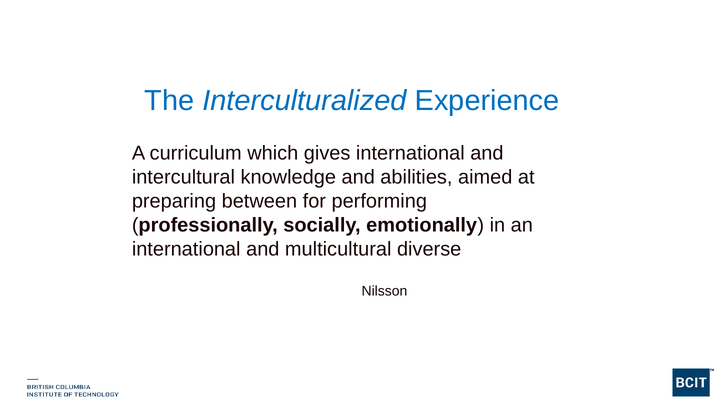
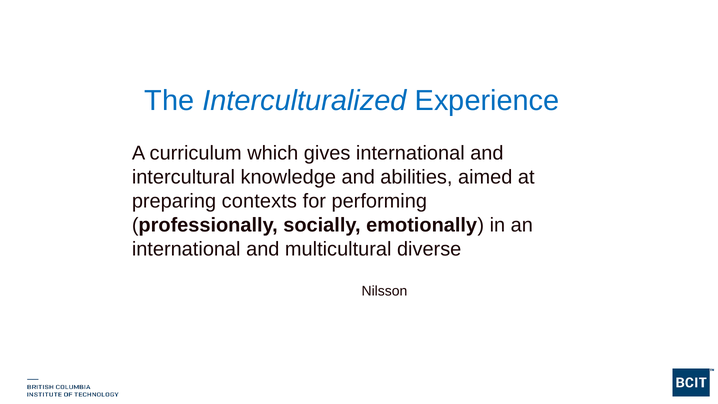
between: between -> contexts (259, 201)
